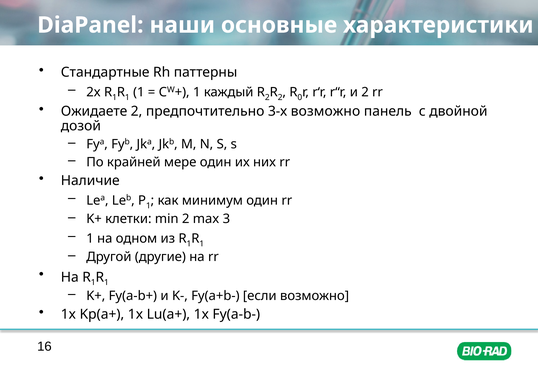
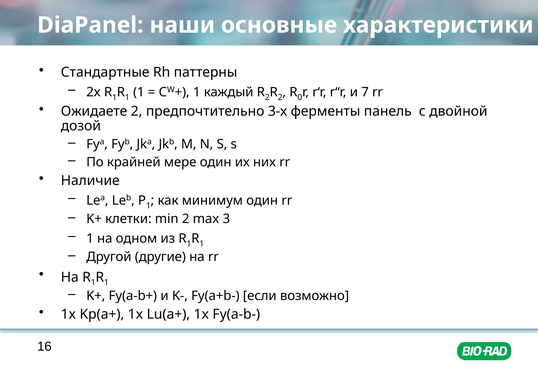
и 2: 2 -> 7 (365, 92)
3-х возможно: возможно -> ферменты (326, 111)
